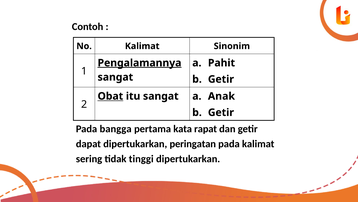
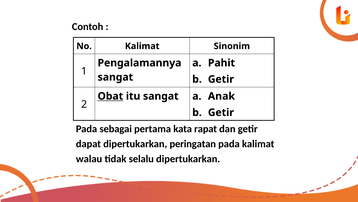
Pengalamannya underline: present -> none (139, 63)
bangga: bangga -> sebagai (116, 128)
sering: sering -> walau (89, 159)
tinggi: tinggi -> selalu (141, 159)
